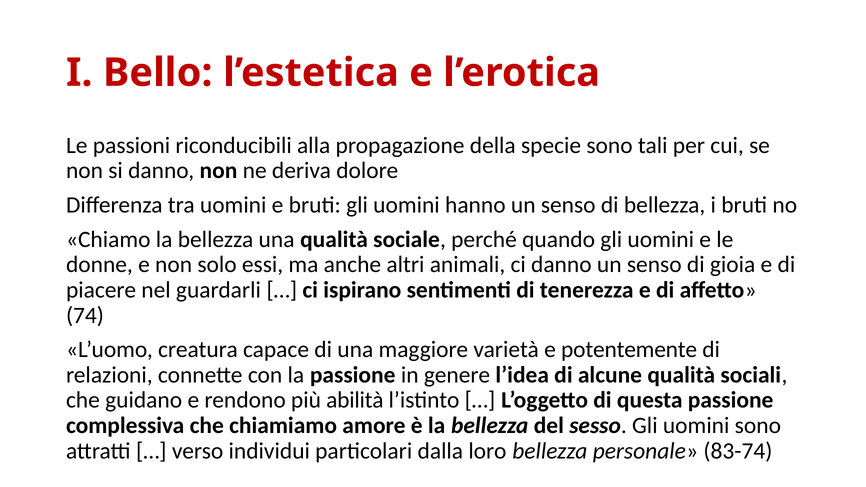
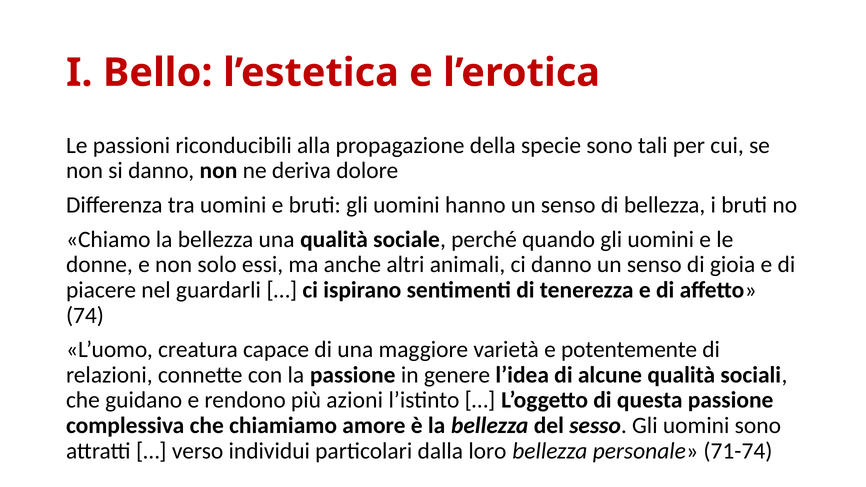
abilità: abilità -> azioni (355, 400)
83-74: 83-74 -> 71-74 (738, 451)
